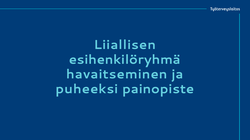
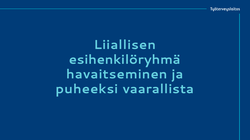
painopiste: painopiste -> vaarallista (158, 89)
